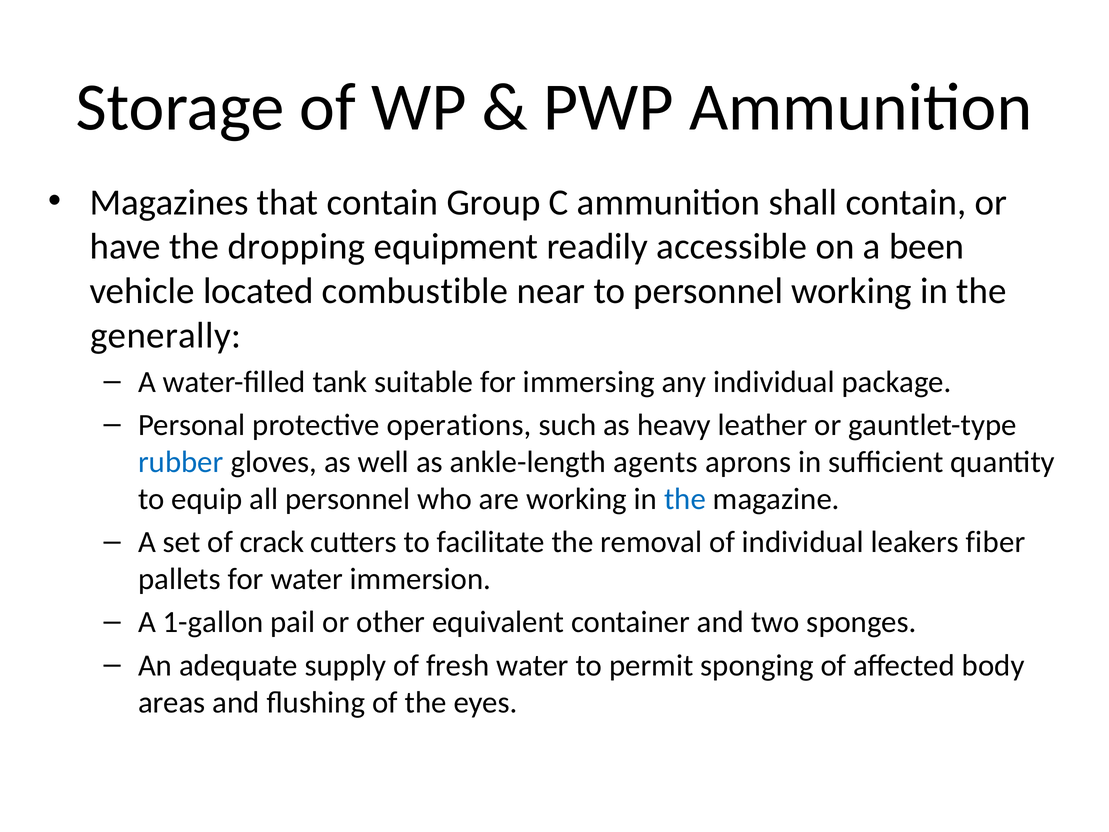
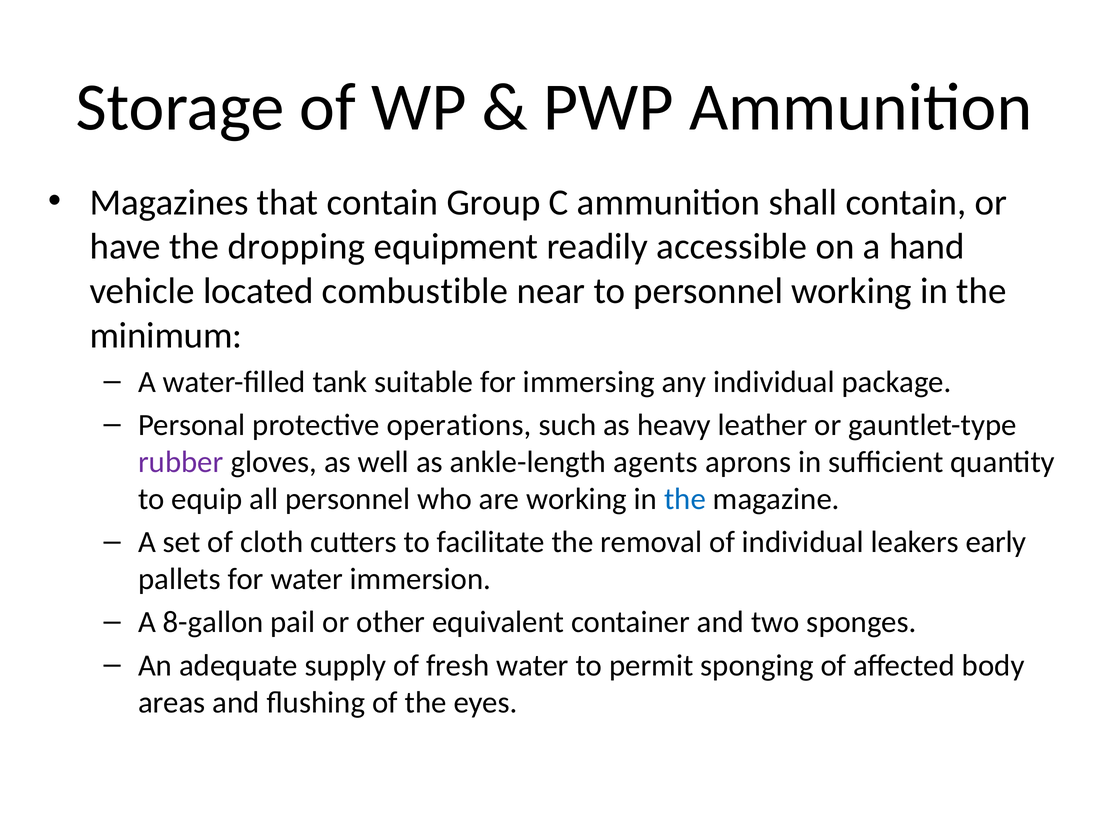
been: been -> hand (927, 247)
generally: generally -> minimum (166, 335)
rubber colour: blue -> purple (181, 462)
crack: crack -> cloth (272, 542)
fiber: fiber -> early (996, 542)
1-gallon: 1-gallon -> 8-gallon (213, 622)
